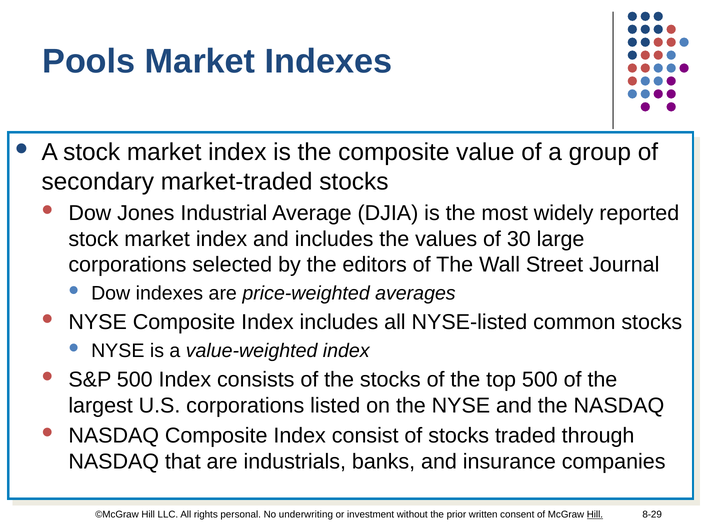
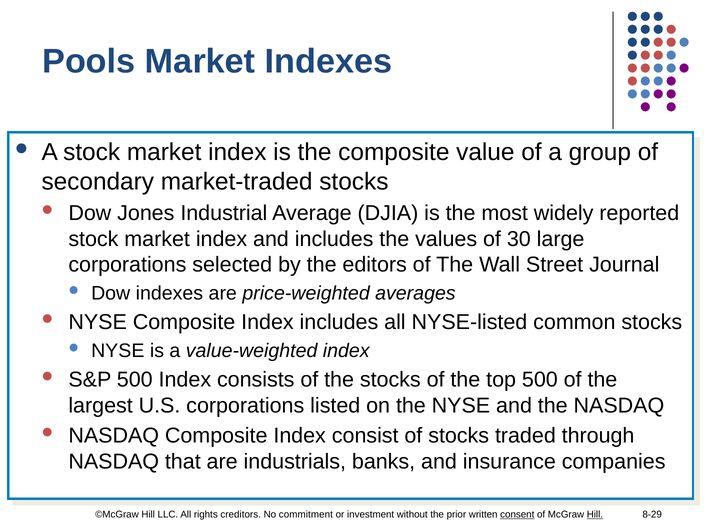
personal: personal -> creditors (241, 515)
underwriting: underwriting -> commitment (306, 515)
consent underline: none -> present (517, 515)
